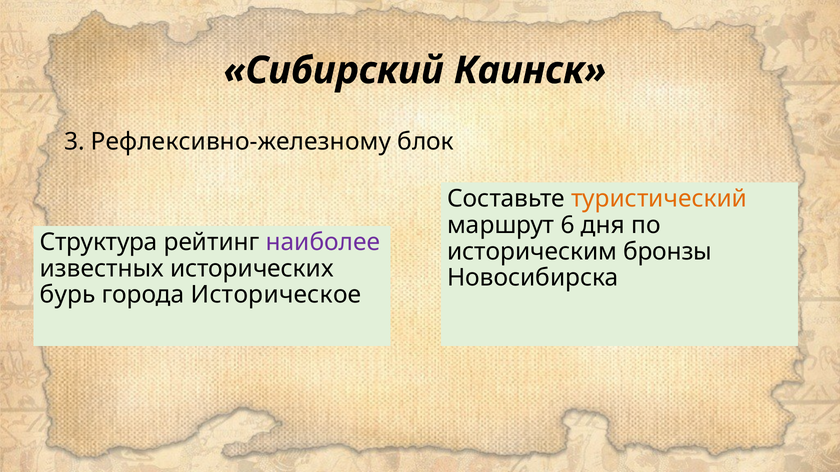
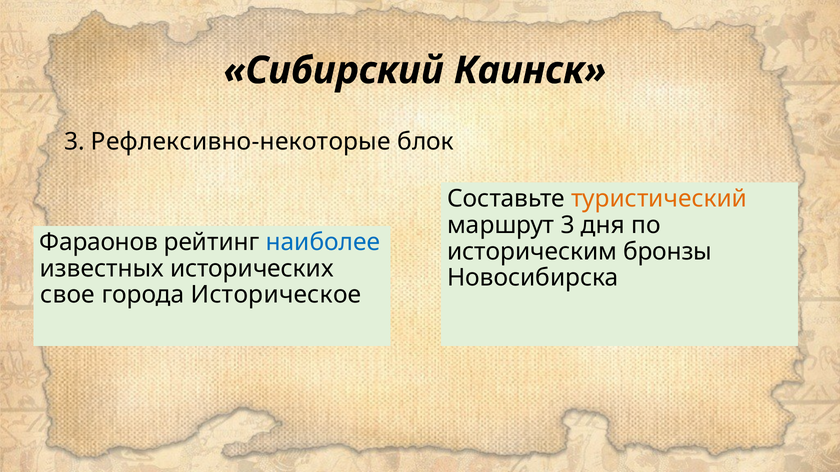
Рефлексивно-железному: Рефлексивно-железному -> Рефлексивно-некоторые (241, 142)
маршрут 6: 6 -> 3 (568, 225)
Структура: Структура -> Фараонов (99, 242)
наиболее colour: purple -> blue (323, 242)
бурь: бурь -> свое (68, 295)
